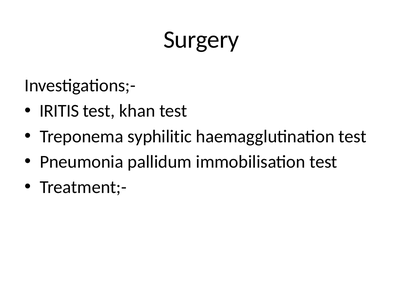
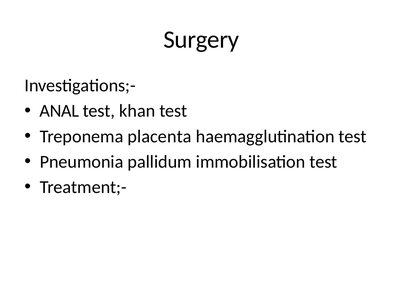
IRITIS: IRITIS -> ANAL (59, 111)
syphilitic: syphilitic -> placenta (160, 136)
